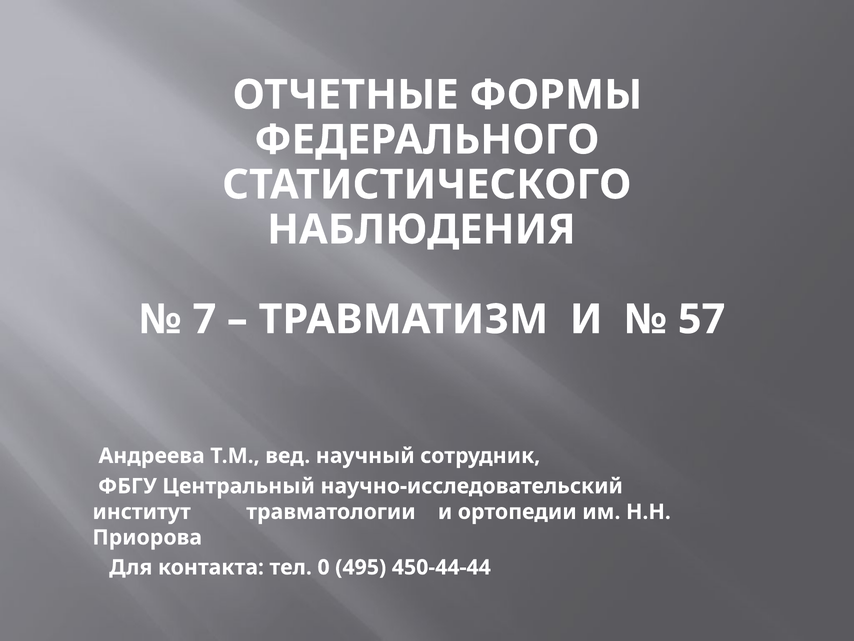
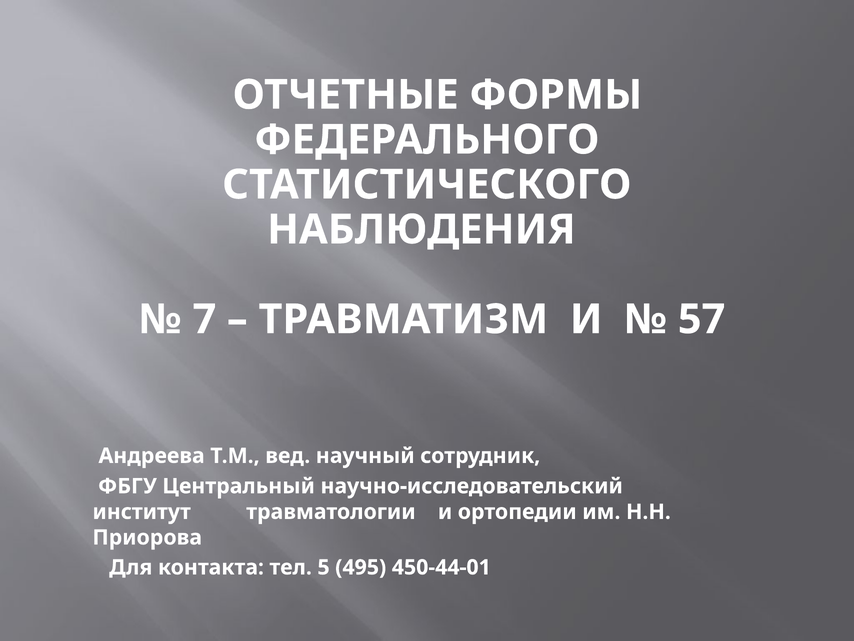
0: 0 -> 5 (324, 567)
450-44-44: 450-44-44 -> 450-44-01 (441, 567)
